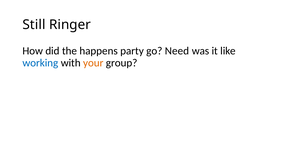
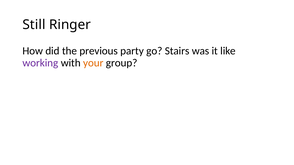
happens: happens -> previous (99, 51)
Need: Need -> Stairs (177, 51)
working colour: blue -> purple (40, 63)
